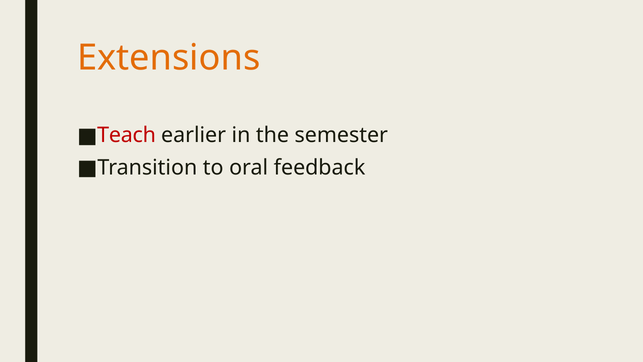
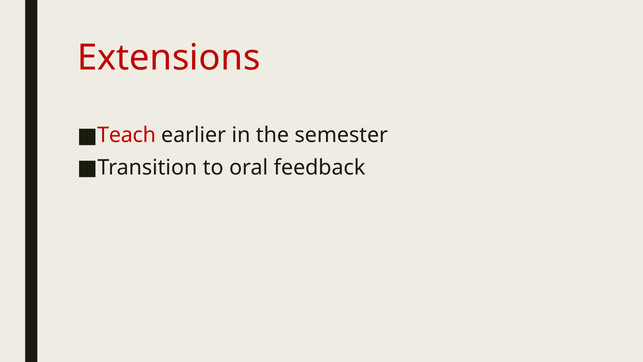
Extensions colour: orange -> red (169, 58)
